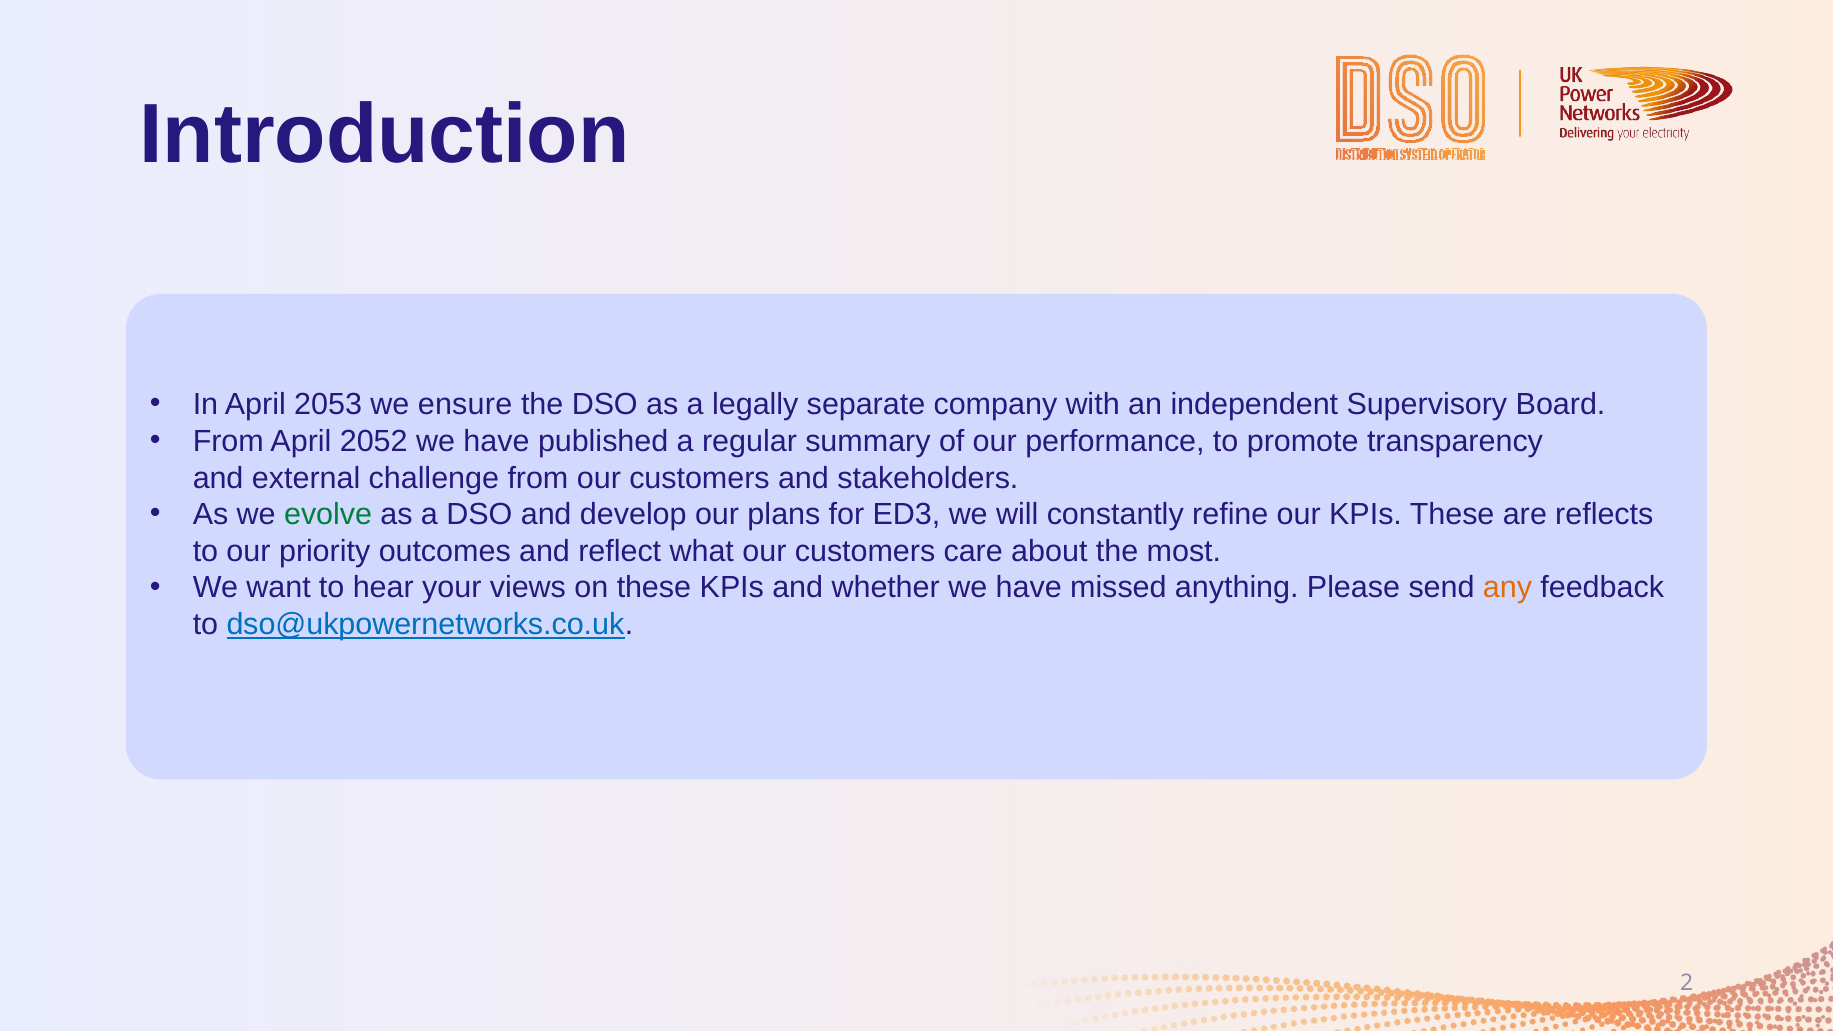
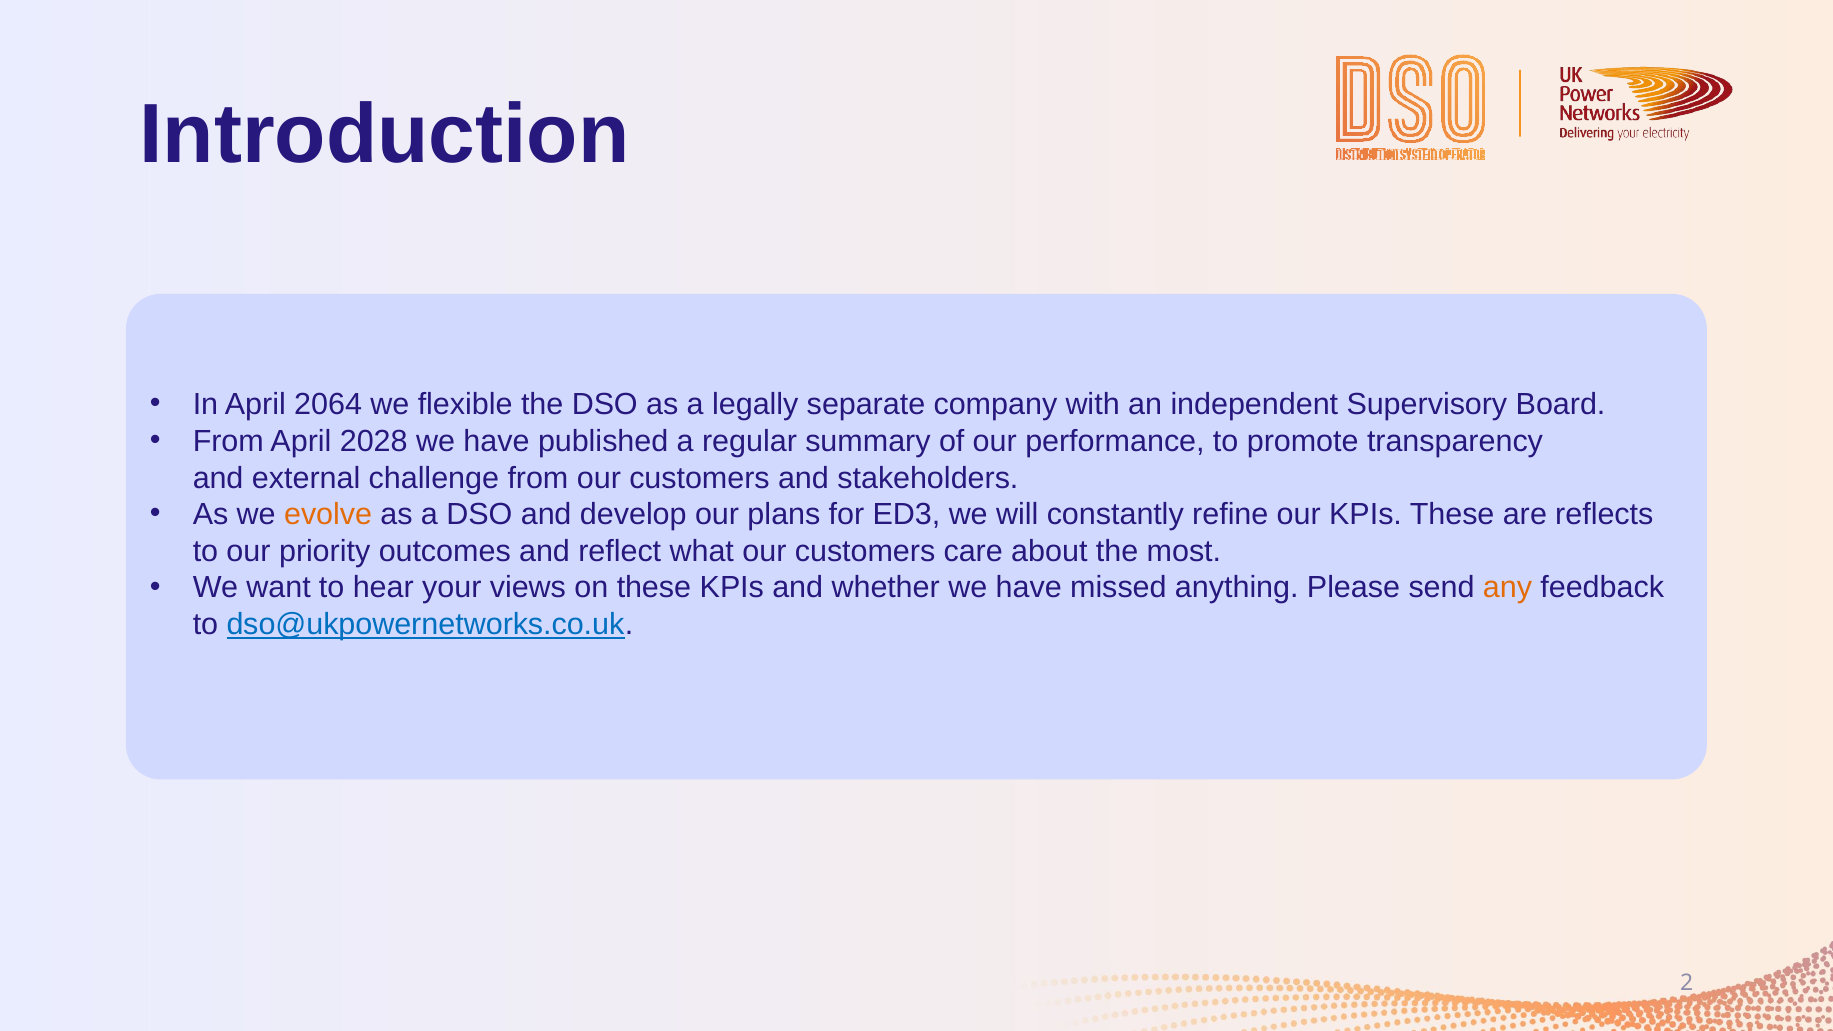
2053: 2053 -> 2064 (328, 405)
ensure: ensure -> flexible (465, 405)
2052: 2052 -> 2028 (374, 441)
evolve colour: green -> orange (328, 515)
